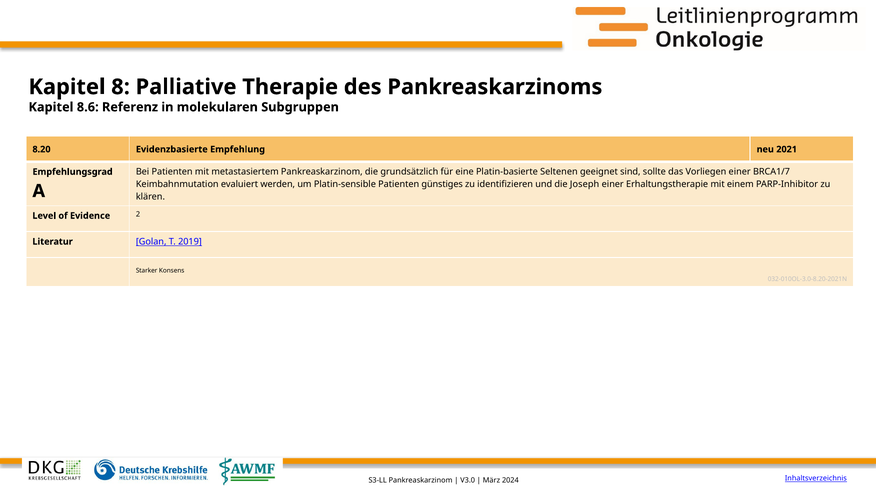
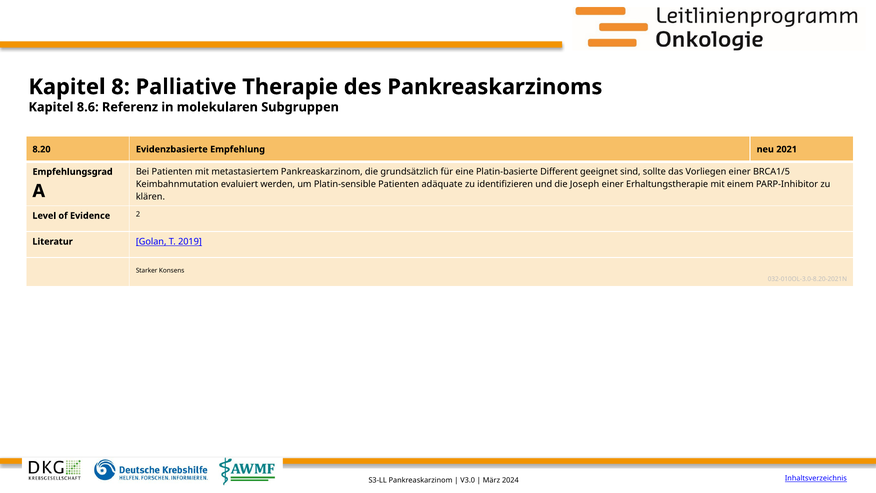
Seltenen: Seltenen -> Different (559, 172)
BRCA1/7: BRCA1/7 -> BRCA1/5 (771, 172)
günstiges: günstiges -> adäquate (442, 184)
